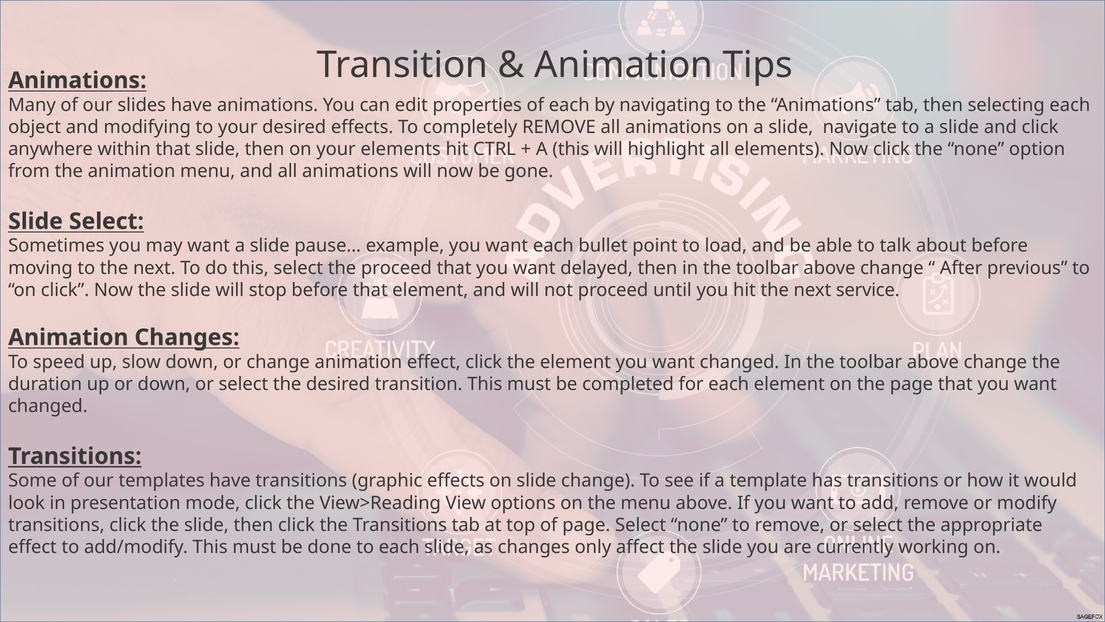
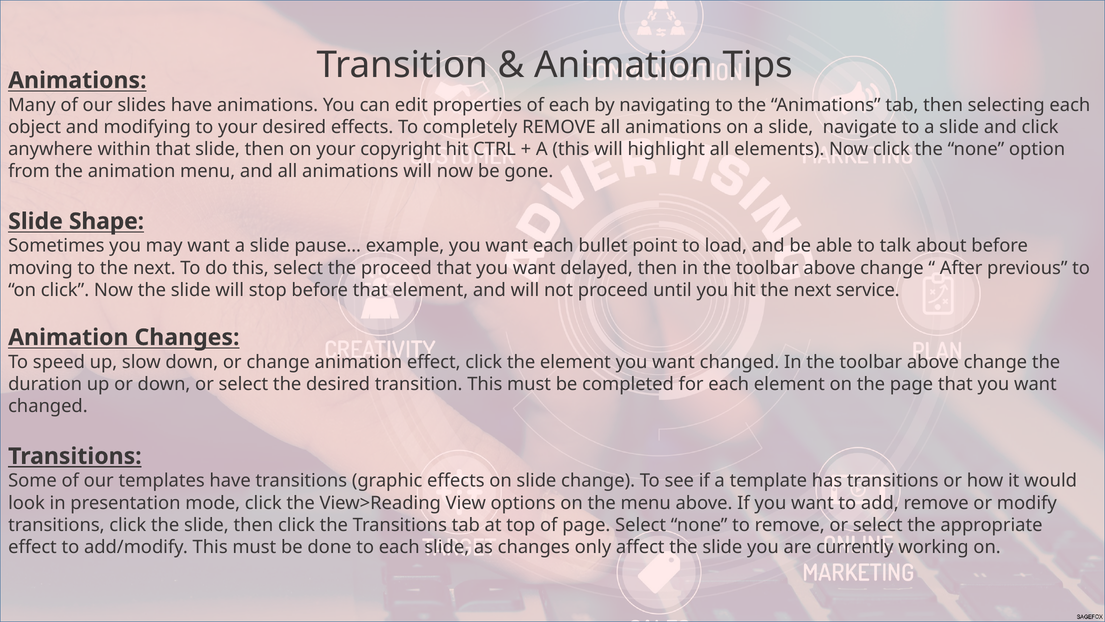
your elements: elements -> copyright (401, 149)
Slide Select: Select -> Shape (106, 221)
